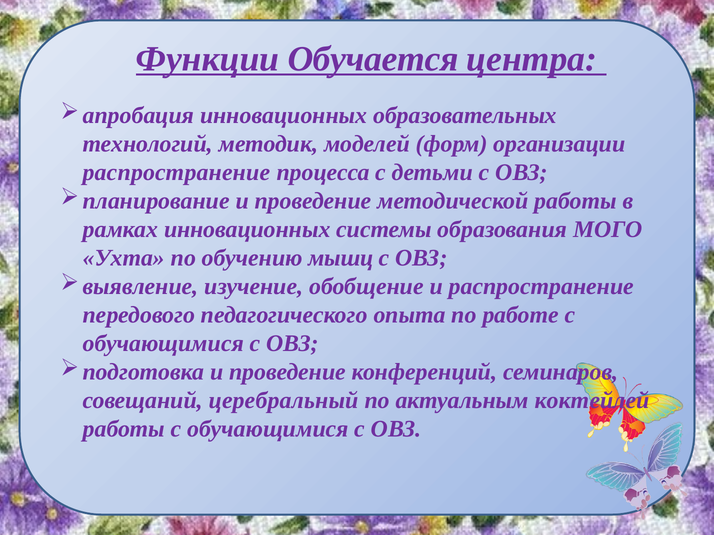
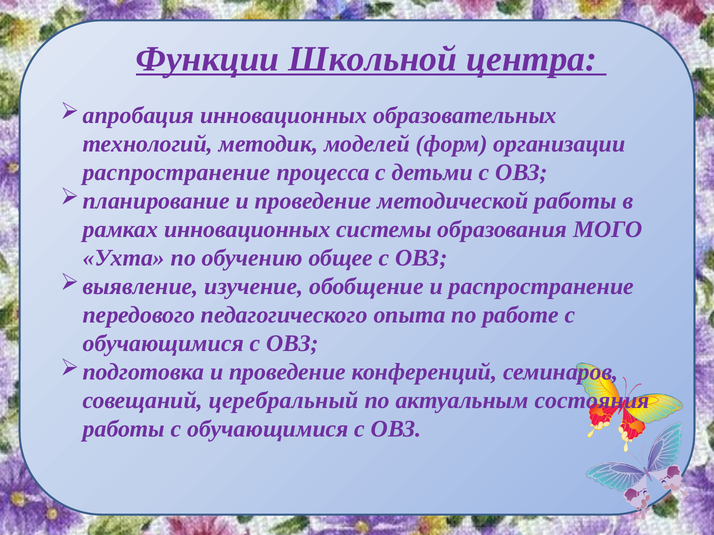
Обучается: Обучается -> Школьной (373, 59)
мышц: мышц -> общее (341, 258)
коктейлей: коктейлей -> состояния (592, 401)
